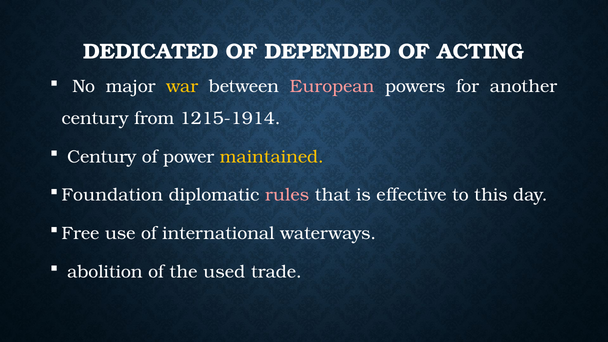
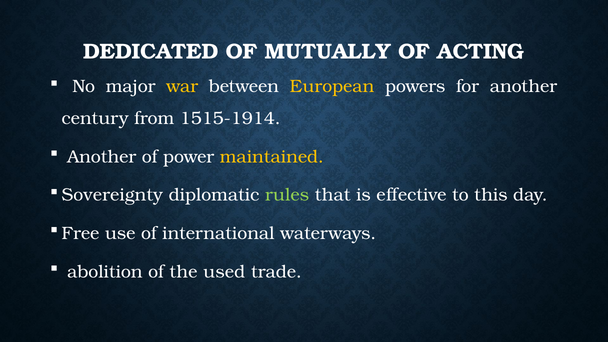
DEPENDED: DEPENDED -> MUTUALLY (328, 52)
European colour: pink -> yellow (332, 87)
1215-1914: 1215-1914 -> 1515-1914 (230, 119)
Century: Century -> Another (102, 157)
Foundation: Foundation -> Sovereignty (112, 195)
rules colour: pink -> light green (287, 195)
